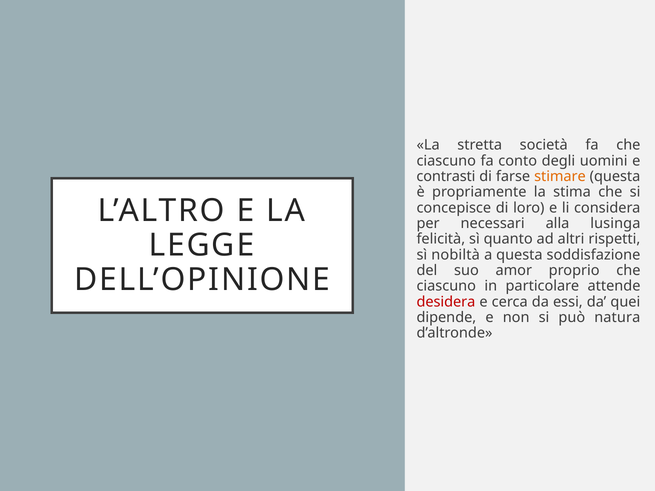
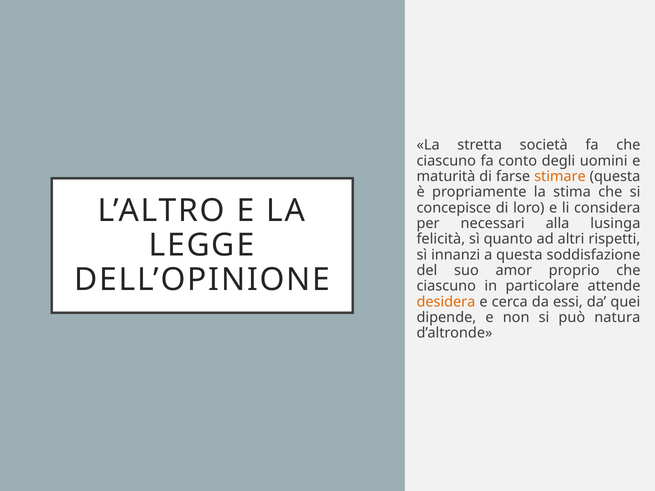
contrasti: contrasti -> maturità (446, 177)
nobiltà: nobiltà -> innanzi (456, 255)
desidera colour: red -> orange (446, 302)
